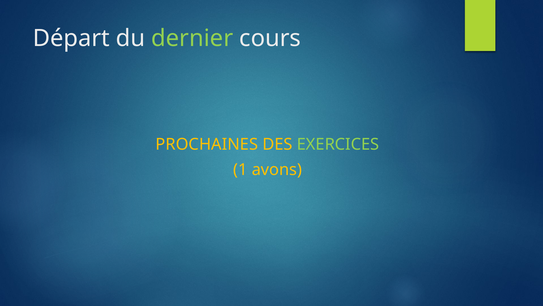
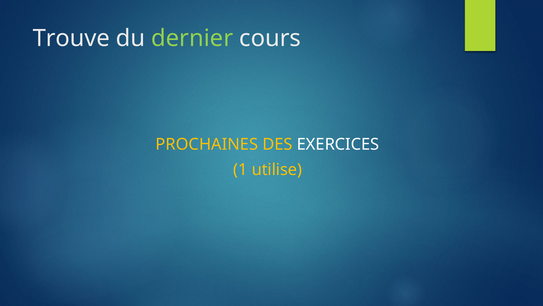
Départ: Départ -> Trouve (71, 38)
EXERCICES colour: light green -> white (338, 144)
avons: avons -> utilise (277, 169)
